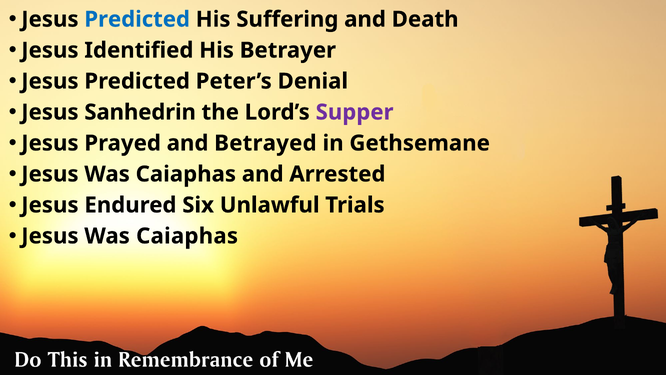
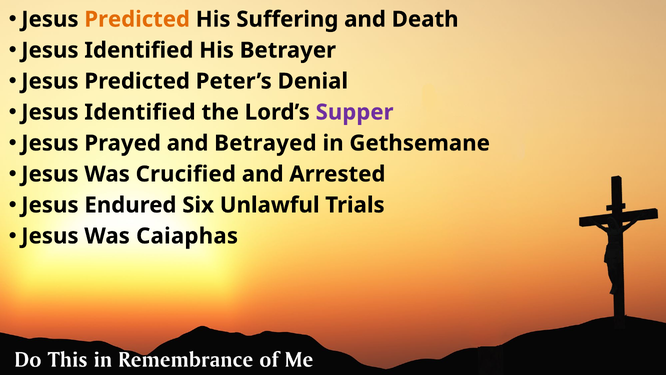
Predicted colour: blue -> orange (137, 19)
Sanhedrin: Sanhedrin -> Identified (140, 112)
Caiaphas: Caiaphas -> Crucified (186, 174)
